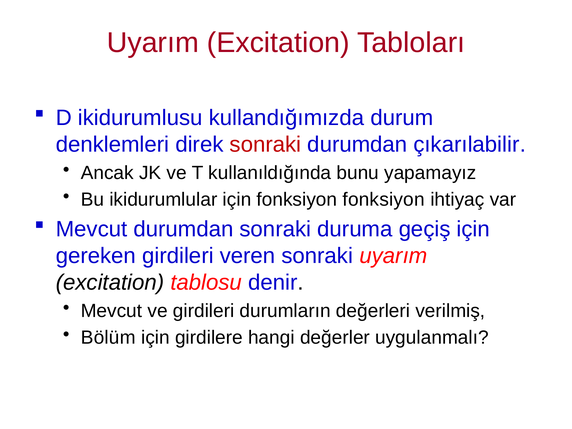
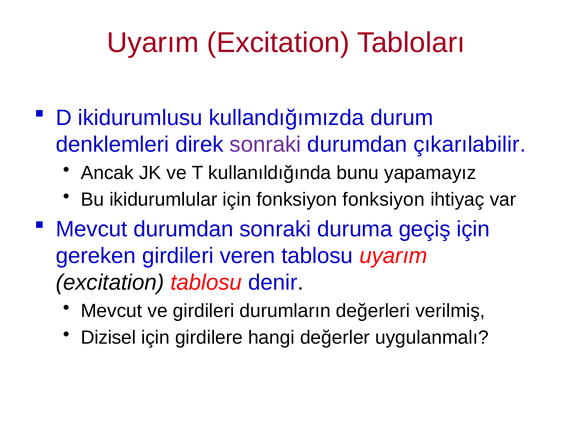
sonraki colour: red -> purple (265, 145)
veren sonraki: sonraki -> tablosu (317, 256)
Bölüm: Bölüm -> Dizisel (108, 338)
